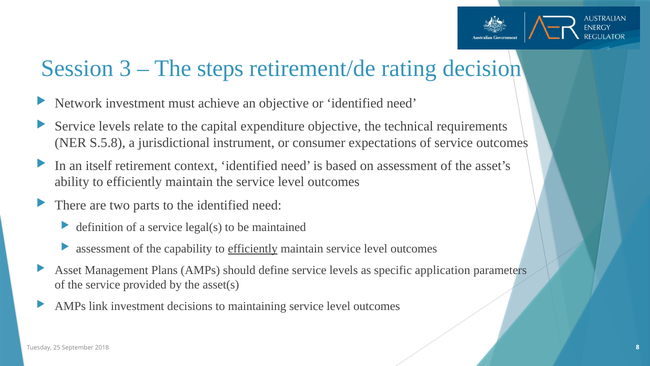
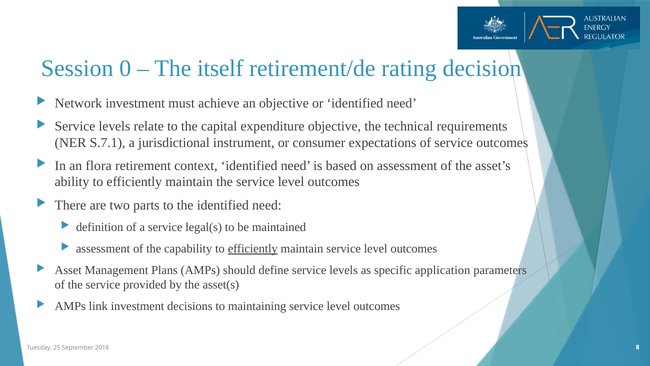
3: 3 -> 0 (125, 69)
steps: steps -> itself (220, 69)
S.5.8: S.5.8 -> S.7.1 (108, 143)
itself: itself -> flora (99, 166)
